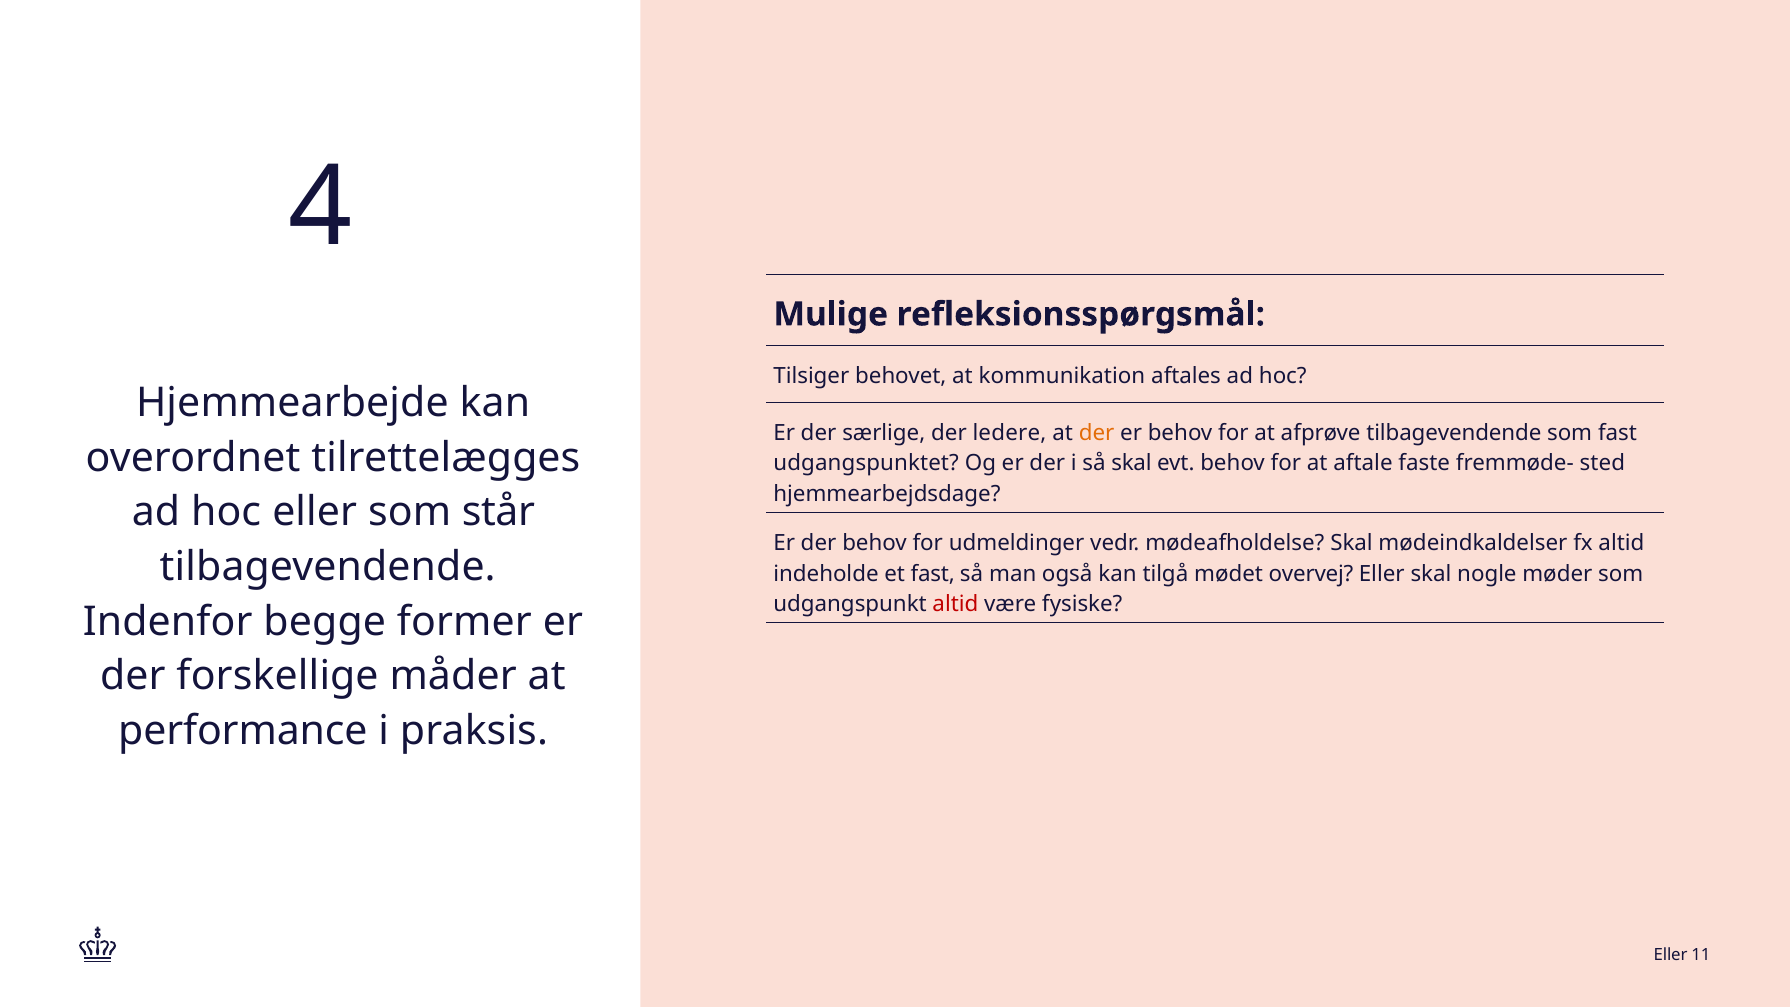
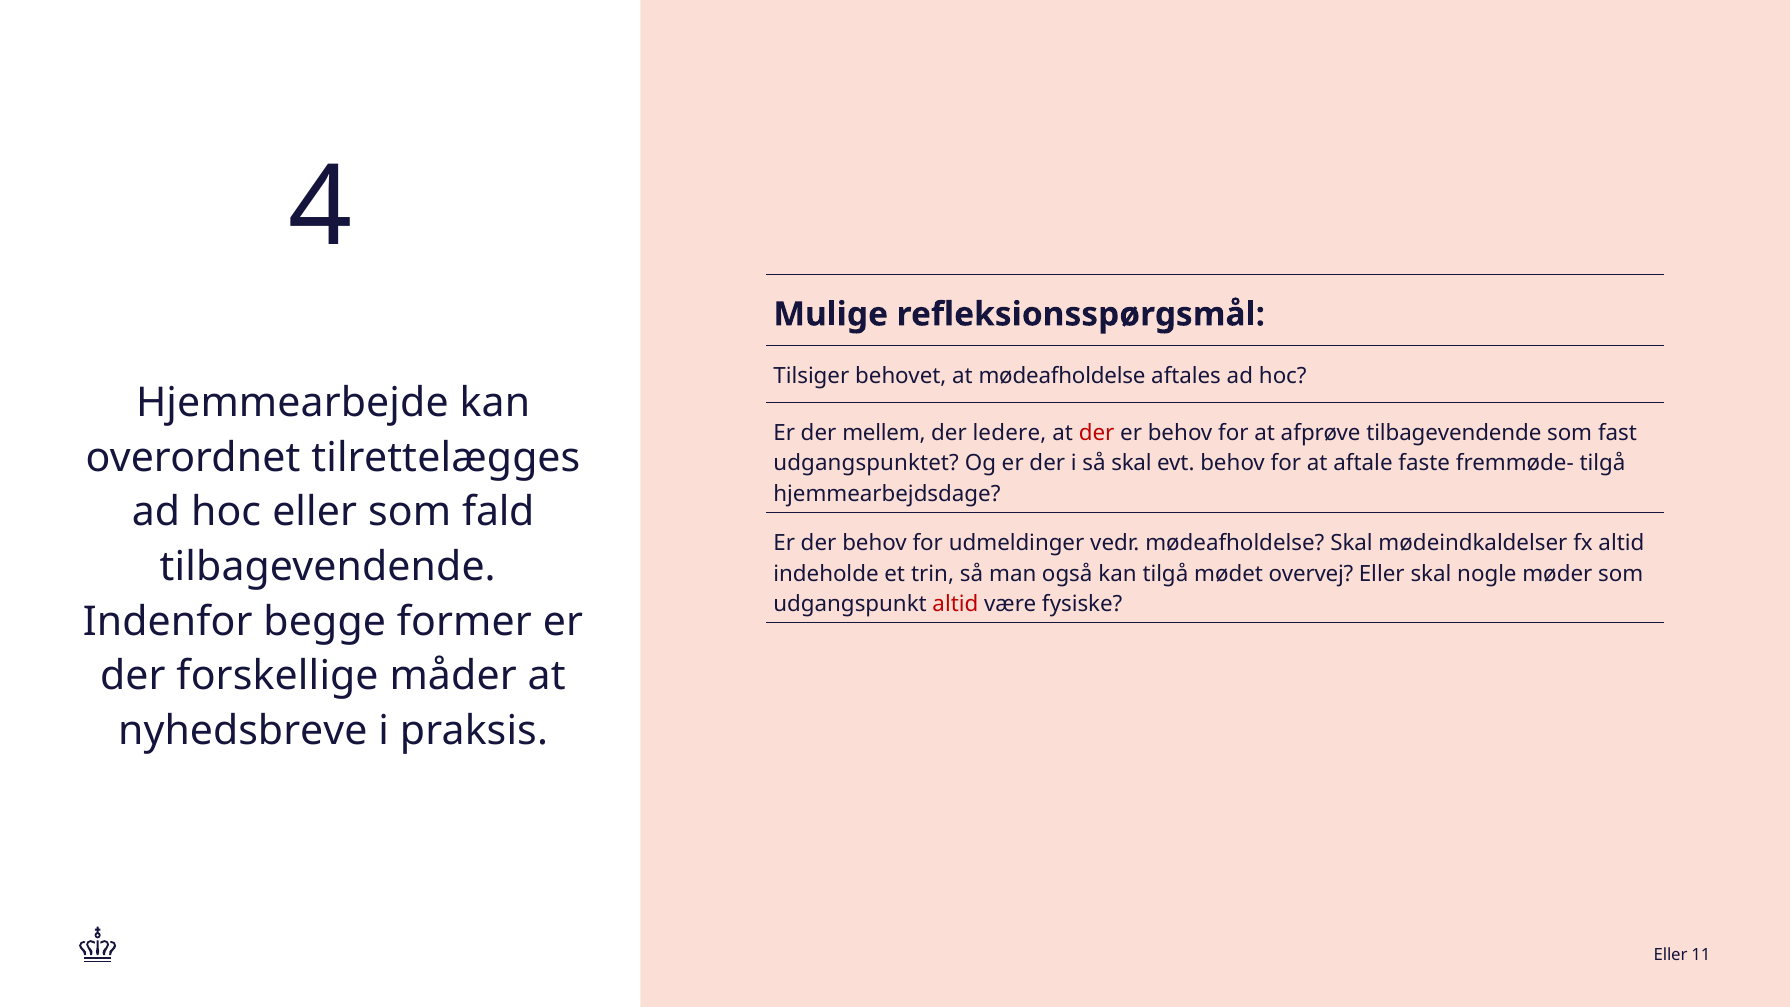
at kommunikation: kommunikation -> mødeafholdelse (1062, 376)
særlige: særlige -> mellem (884, 433)
der colour: orange -> red (1097, 433)
fremmøde- sted: sted -> tilgå (1602, 464)
står: står -> fald (498, 512)
et fast: fast -> trin (933, 574)
performance: performance -> nyhedsbreve (243, 731)
